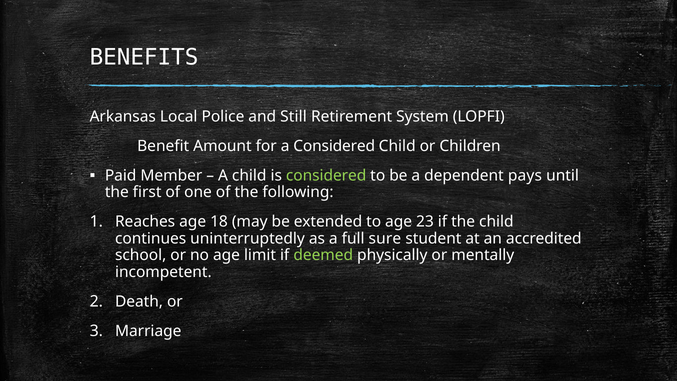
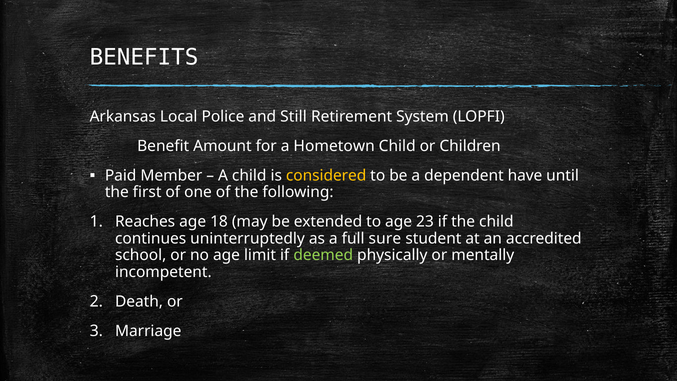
a Considered: Considered -> Hometown (334, 146)
considered colour: light green -> yellow (326, 176)
pays: pays -> have (525, 176)
